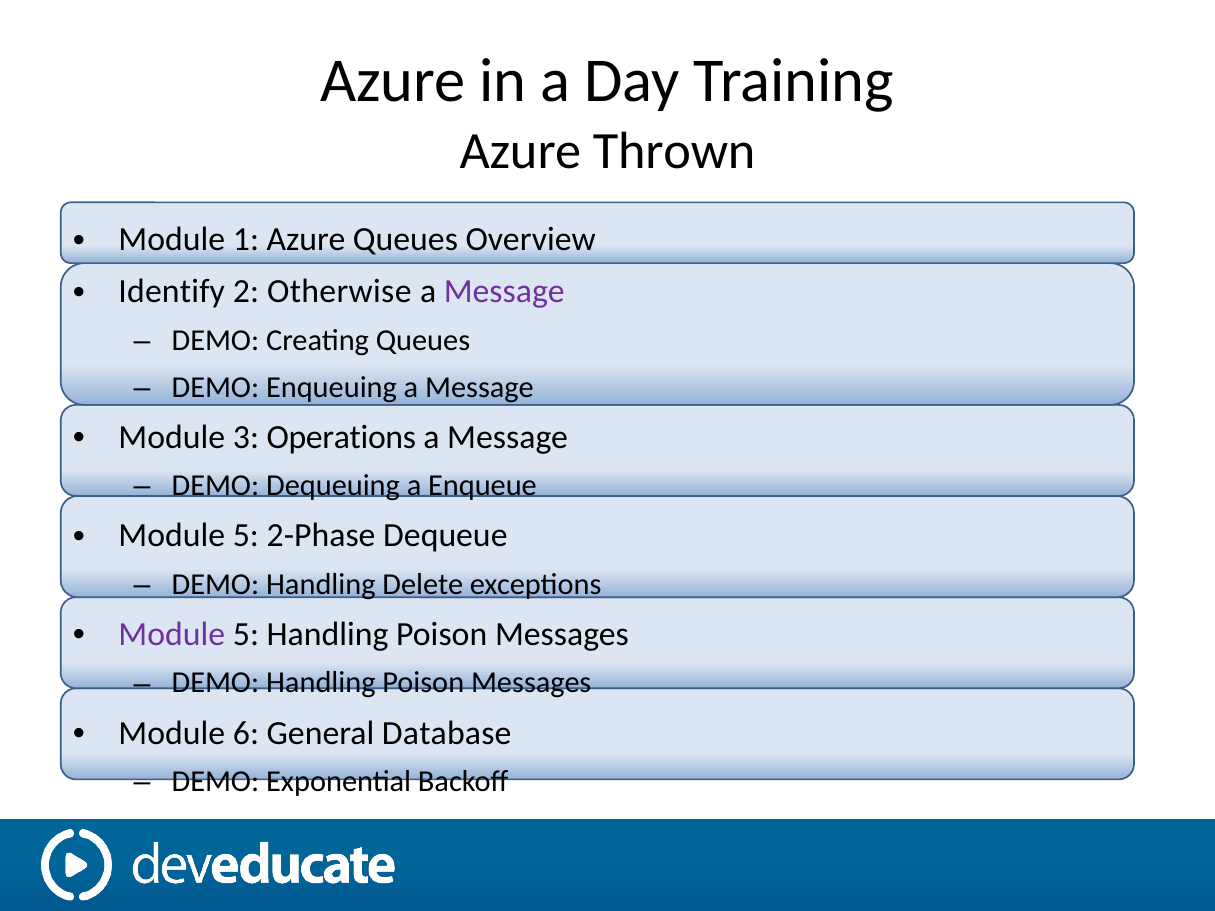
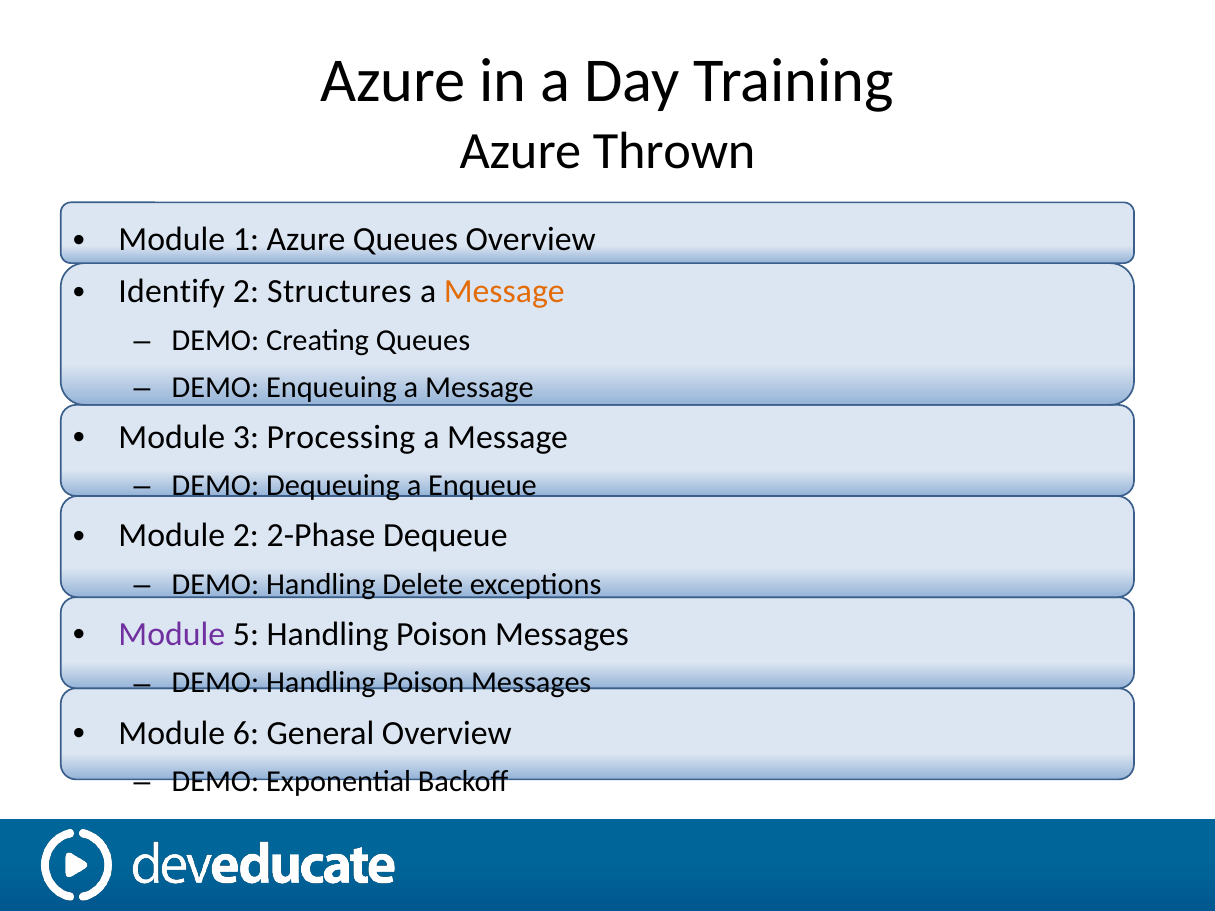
Otherwise: Otherwise -> Structures (339, 292)
Message colour: purple -> orange (504, 292)
Operations: Operations -> Processing (341, 437)
5: 5 -> 2 (246, 536)
General Database: Database -> Overview (447, 733)
